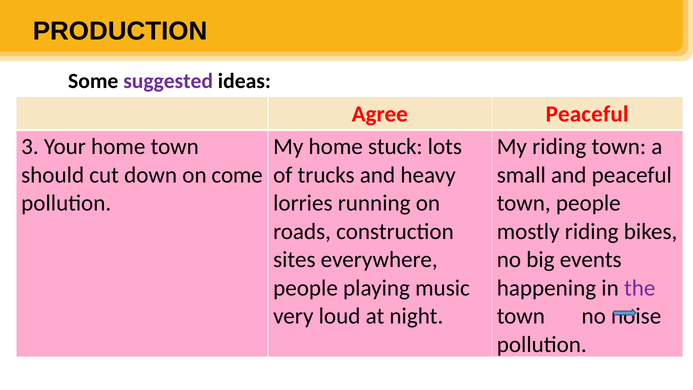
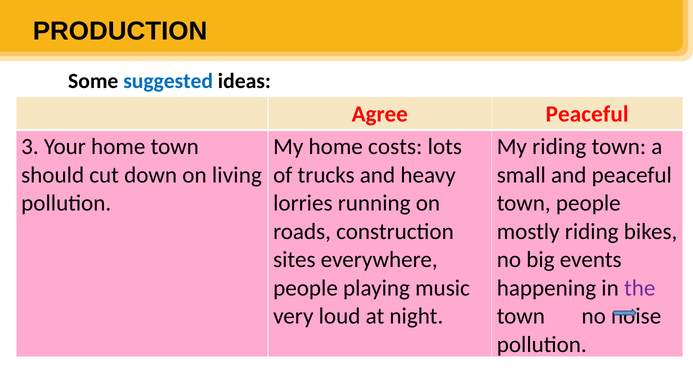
suggested colour: purple -> blue (168, 81)
stuck: stuck -> costs (395, 147)
come: come -> living (237, 175)
